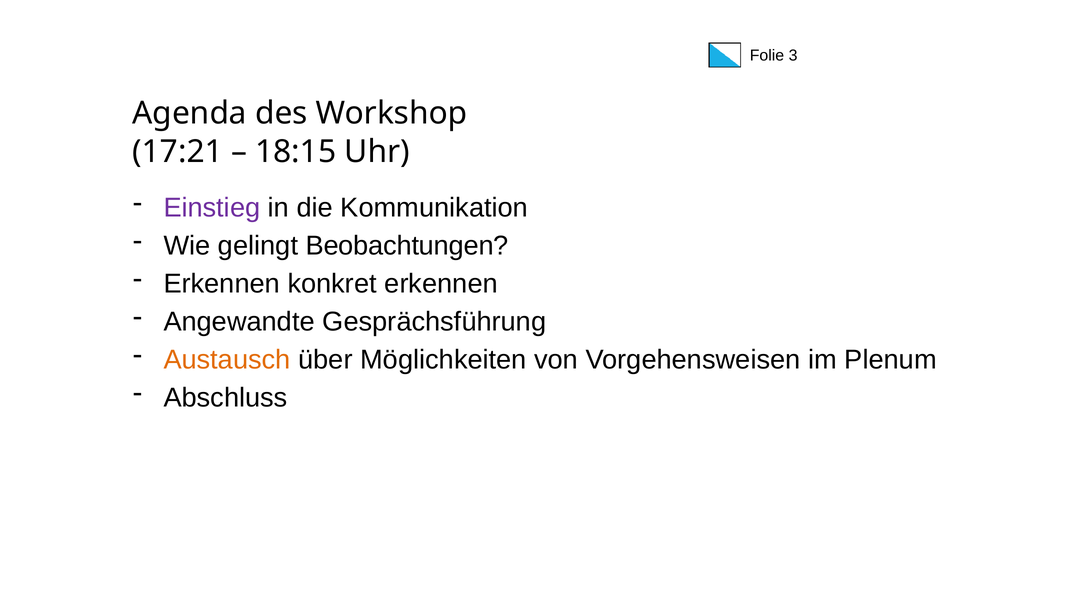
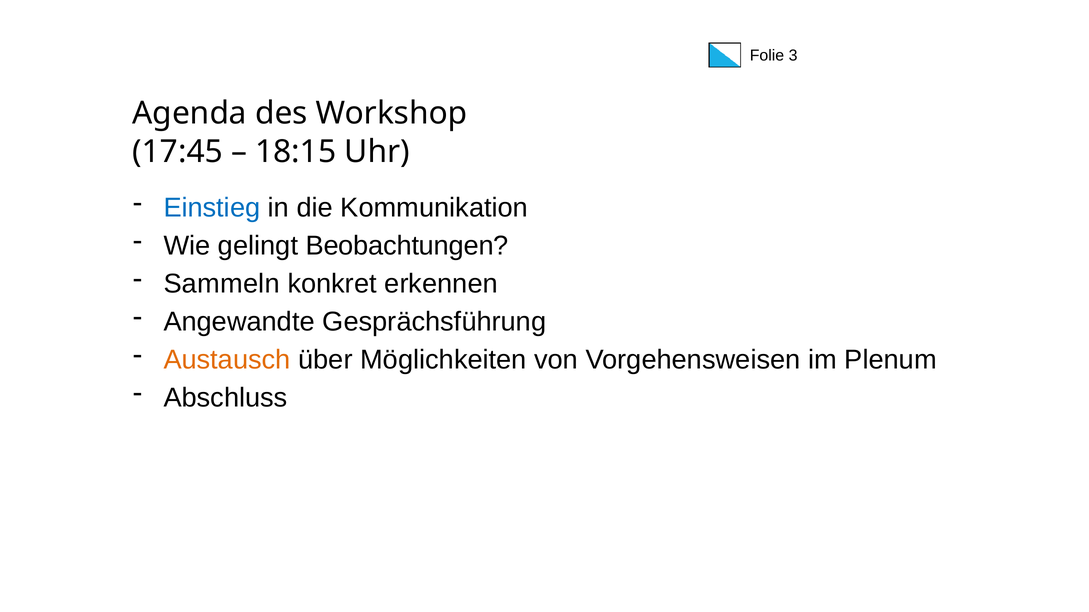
17:21: 17:21 -> 17:45 (178, 152)
Einstieg colour: purple -> blue (212, 208)
Erkennen: Erkennen -> Sammeln (222, 284)
